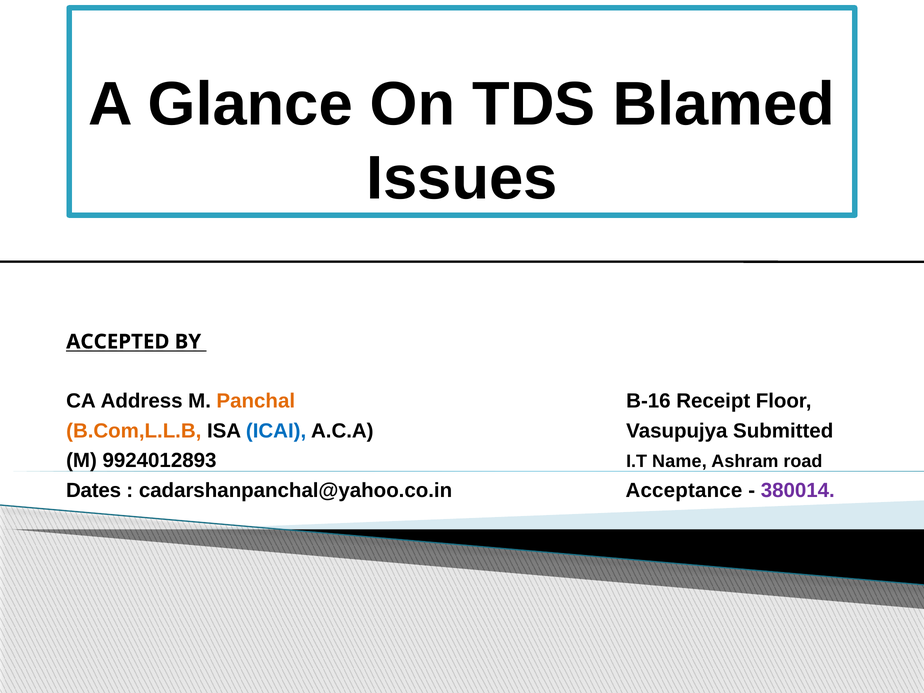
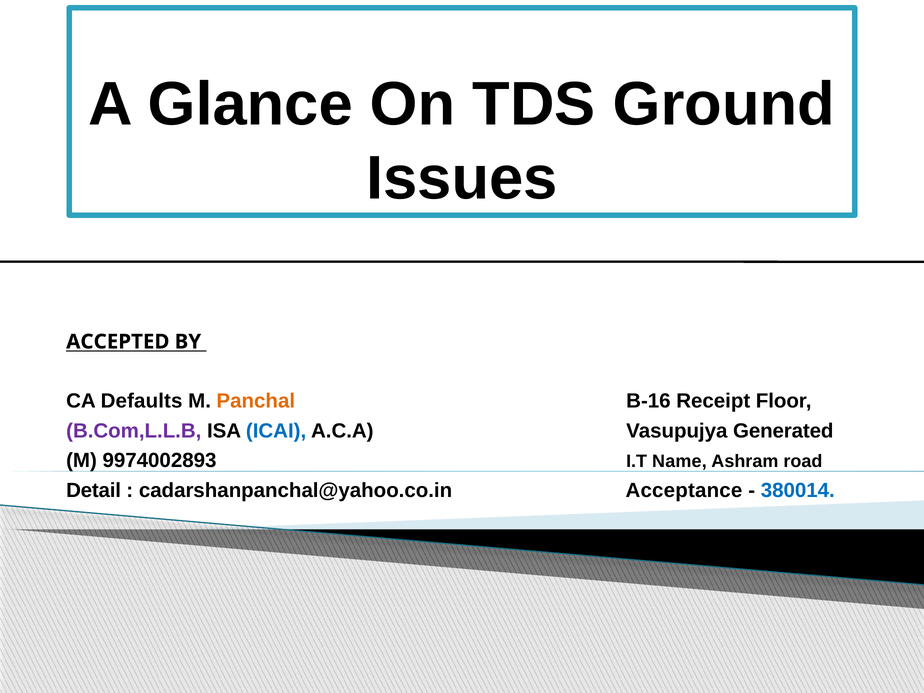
Blamed: Blamed -> Ground (724, 104)
Address: Address -> Defaults (142, 401)
B.Com,L.L.B colour: orange -> purple (134, 431)
Submitted: Submitted -> Generated (783, 431)
9924012893: 9924012893 -> 9974002893 (159, 461)
Dates: Dates -> Detail (94, 490)
380014 colour: purple -> blue (798, 490)
